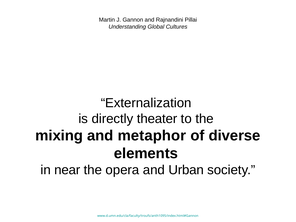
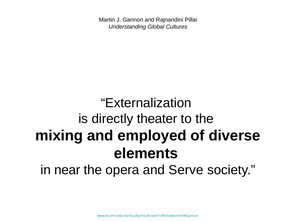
metaphor: metaphor -> employed (152, 136)
Urban: Urban -> Serve (186, 170)
